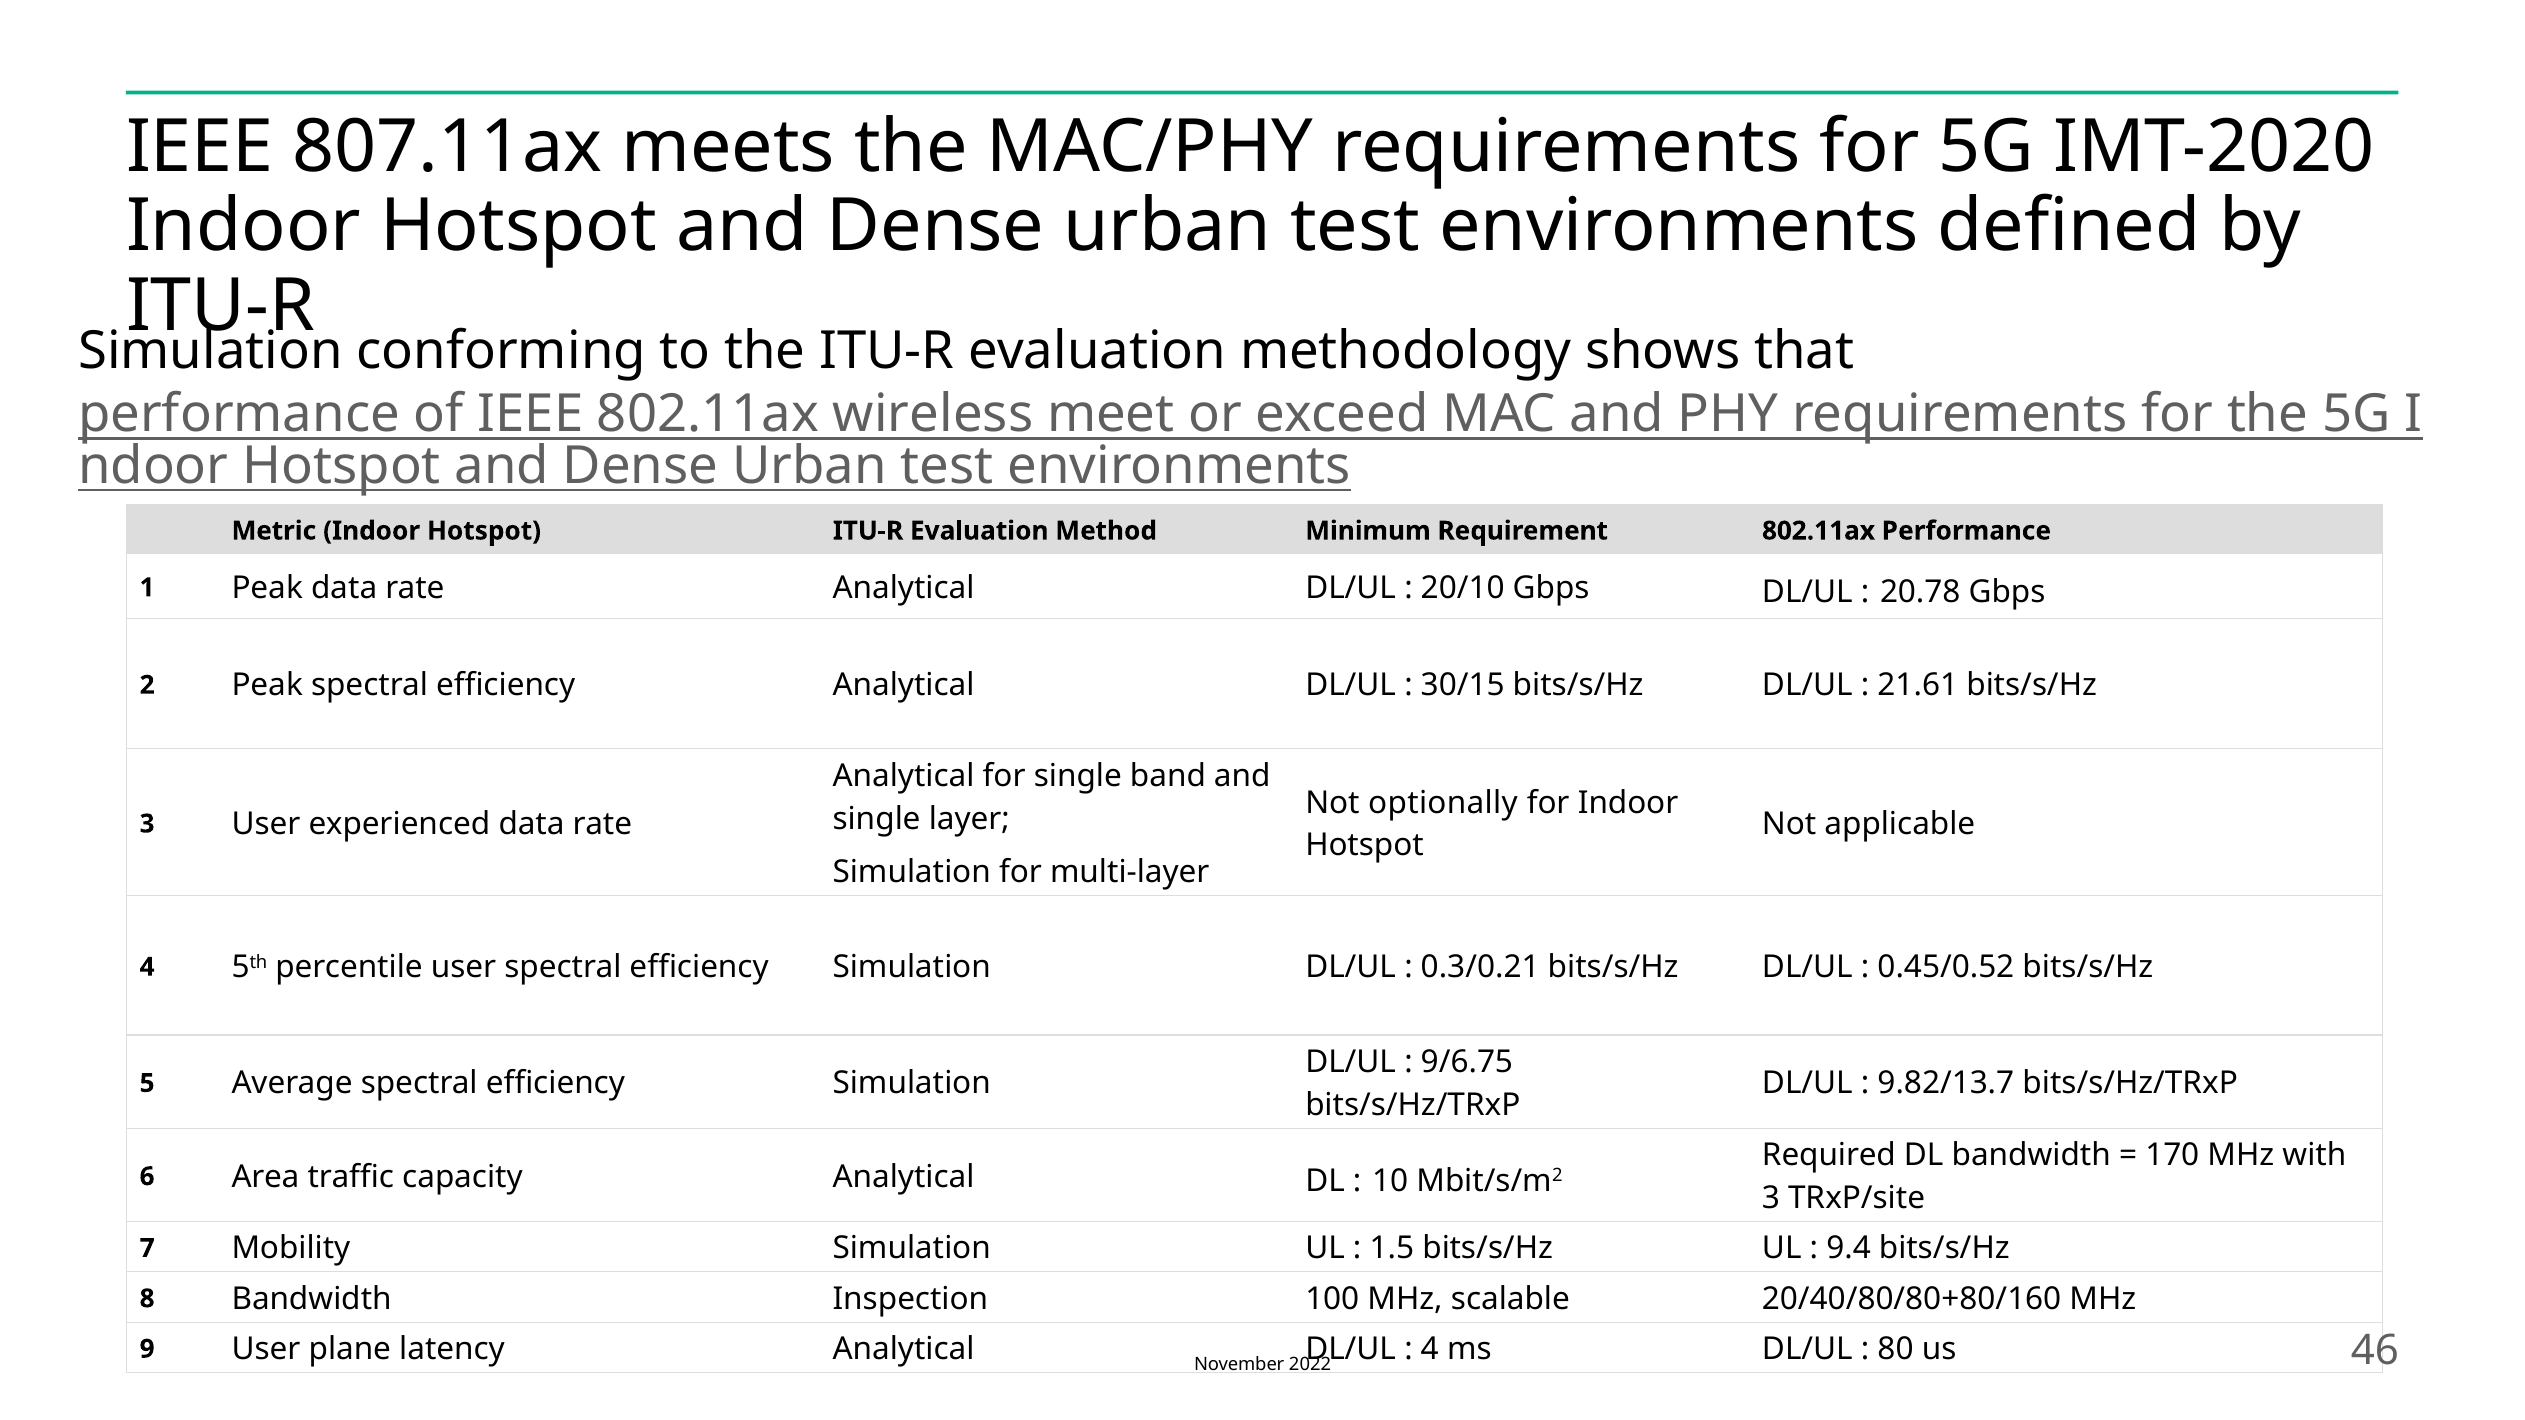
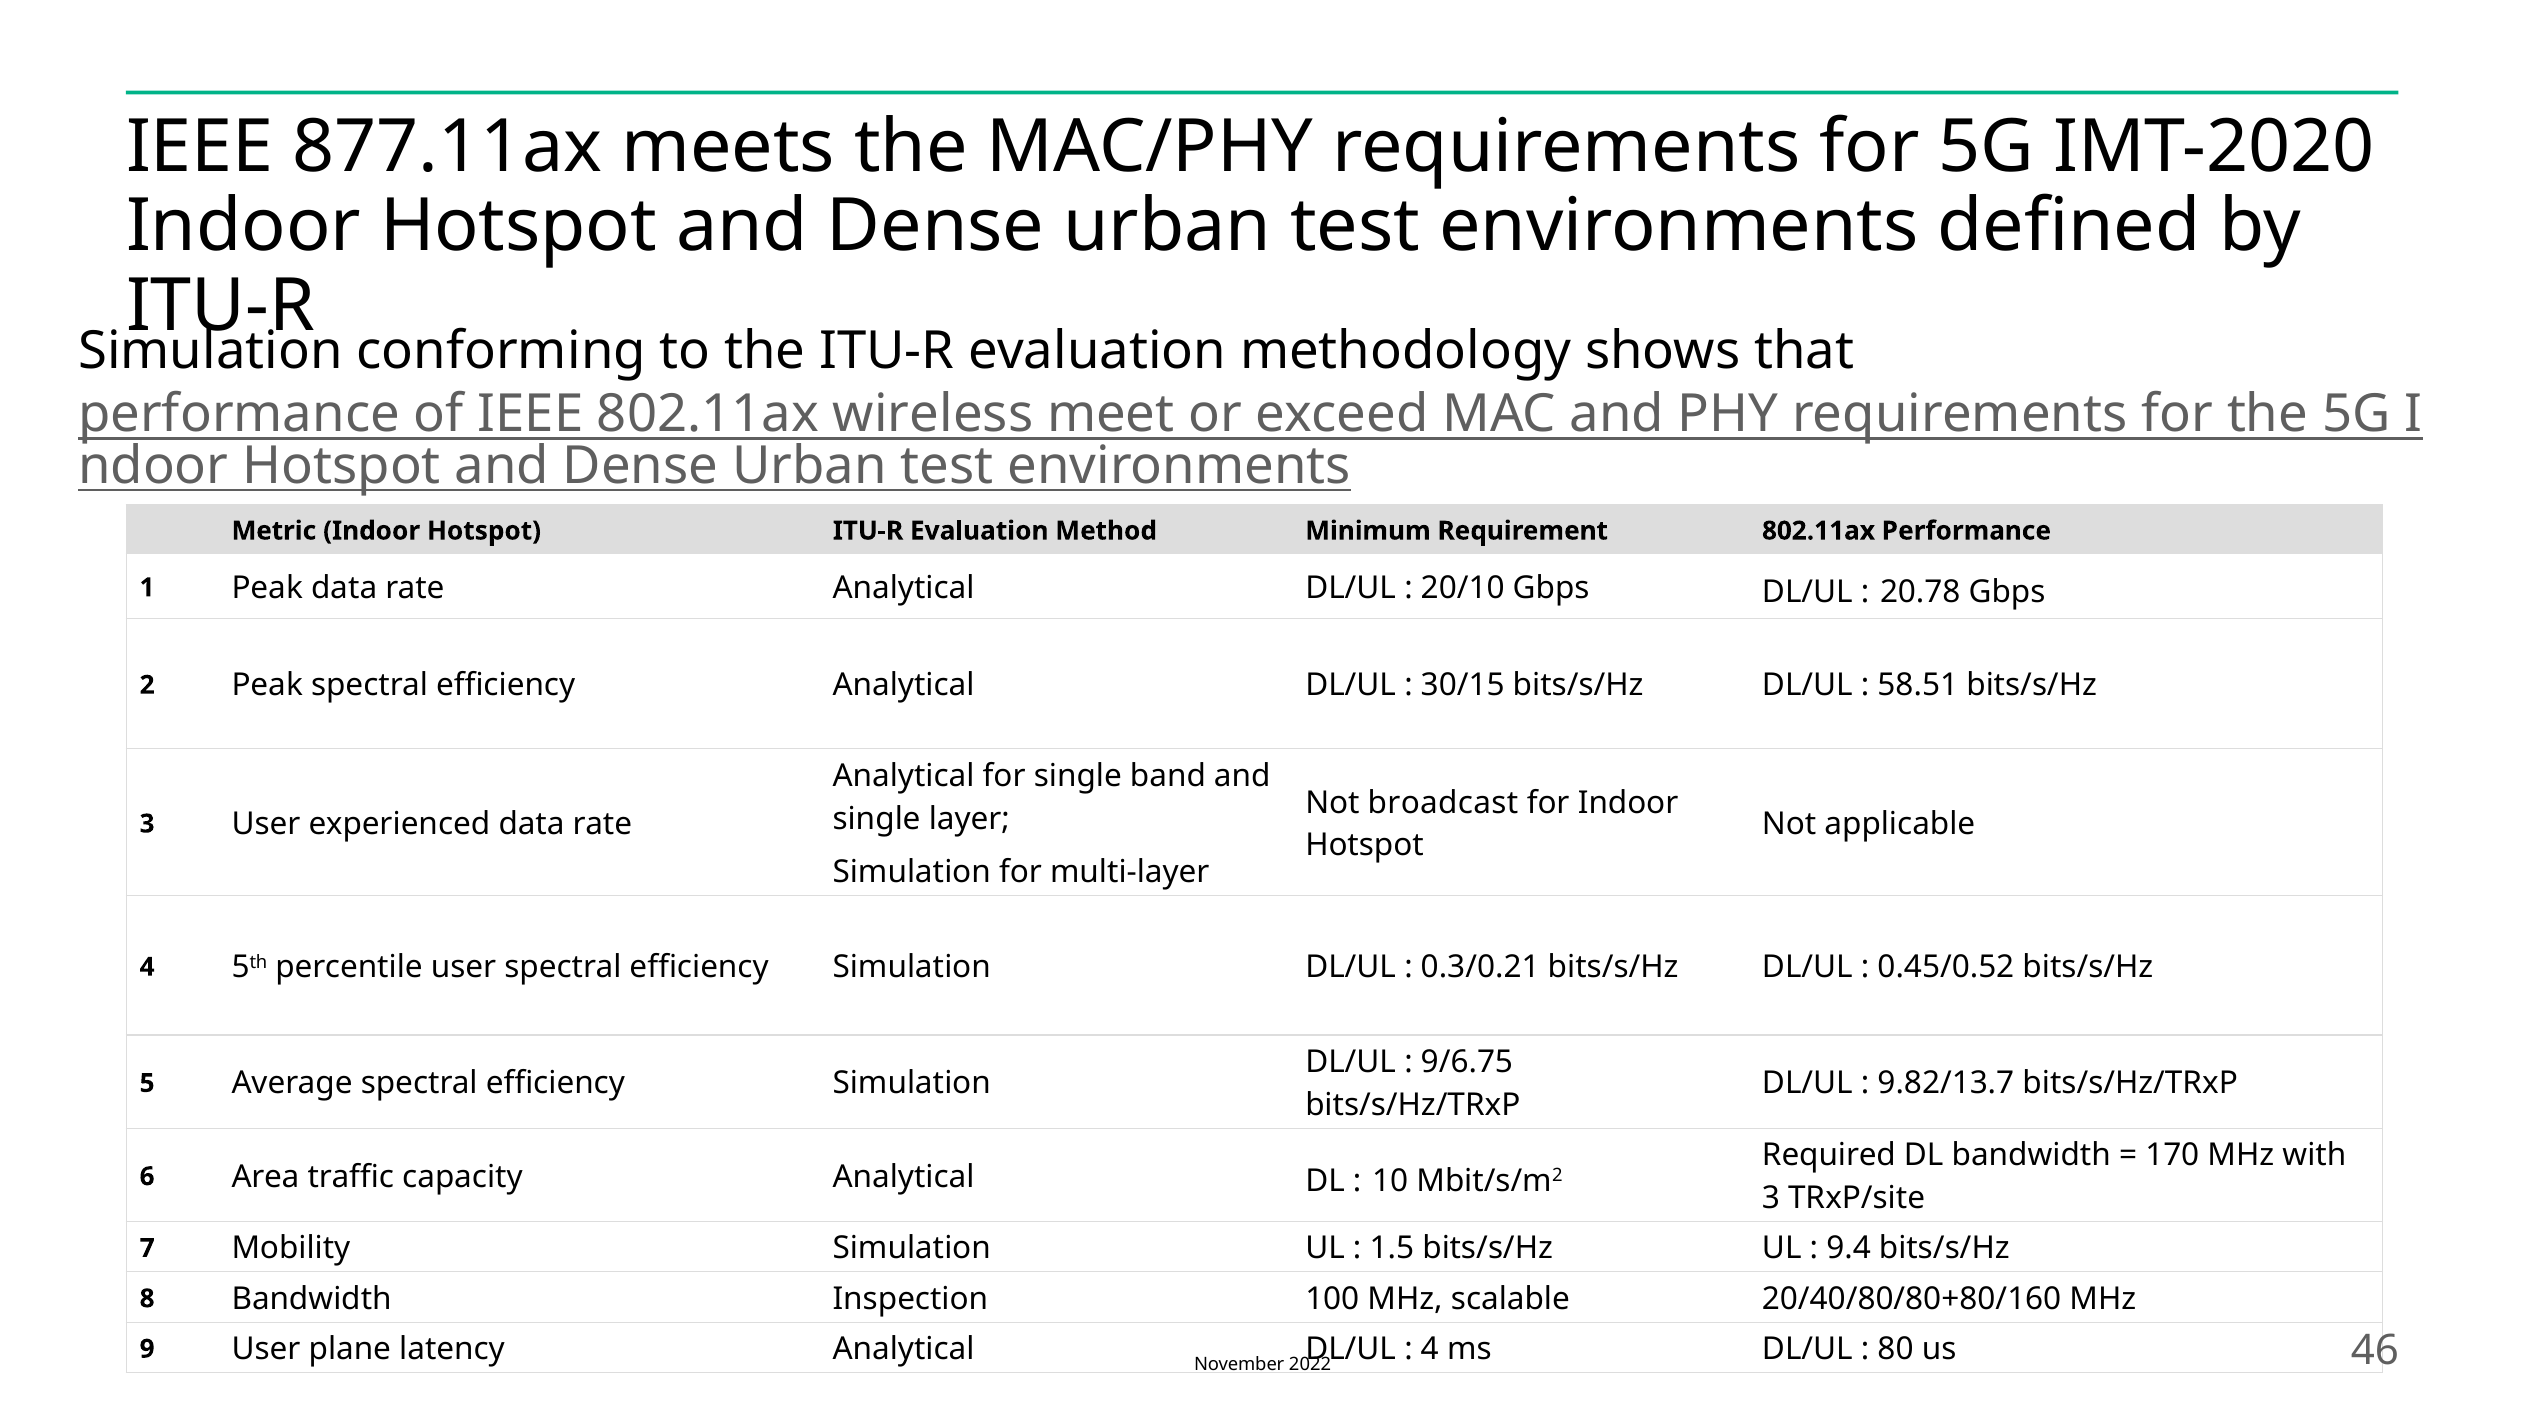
807.11ax: 807.11ax -> 877.11ax (448, 147)
21.61: 21.61 -> 58.51 (1918, 686)
optionally: optionally -> broadcast (1443, 803)
